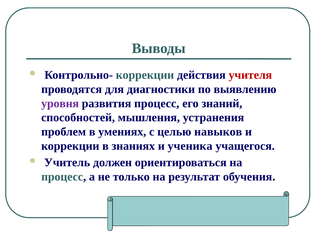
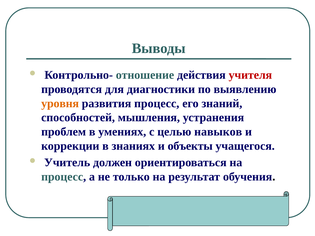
Контрольно- коррекции: коррекции -> отношение (145, 75)
уровня colour: purple -> orange (60, 103)
ученика: ученика -> объекты (190, 146)
